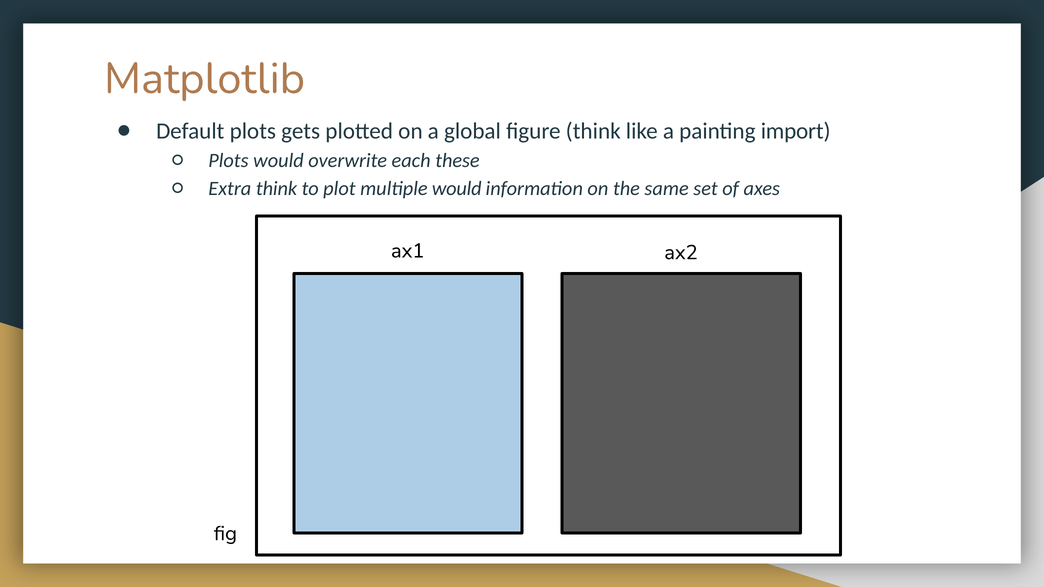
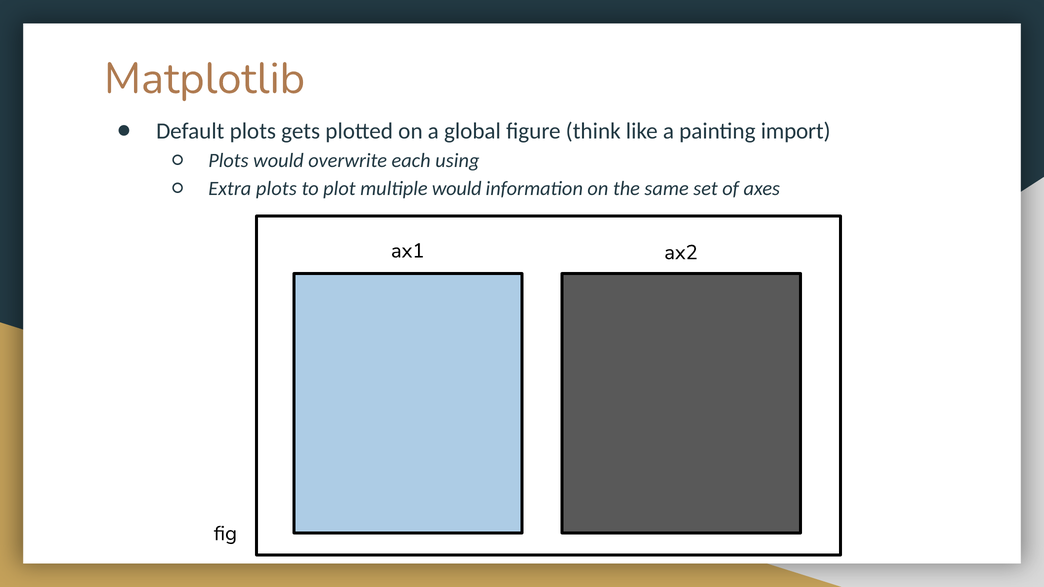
these: these -> using (457, 161)
Extra think: think -> plots (276, 189)
